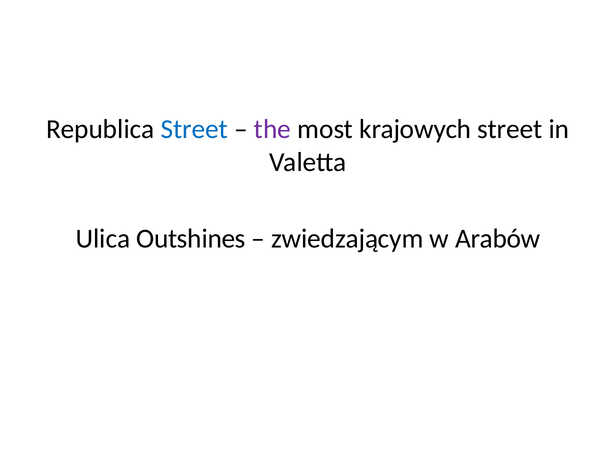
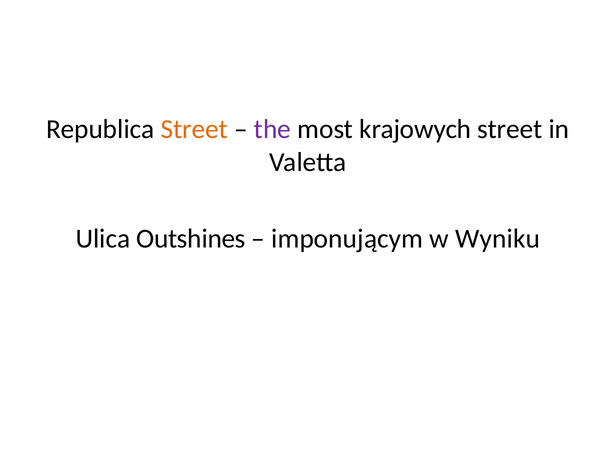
Street colour: blue -> orange (194, 129)
zwiedzającym: zwiedzającym -> imponującym (347, 239)
Arabów: Arabów -> Wyniku (498, 239)
